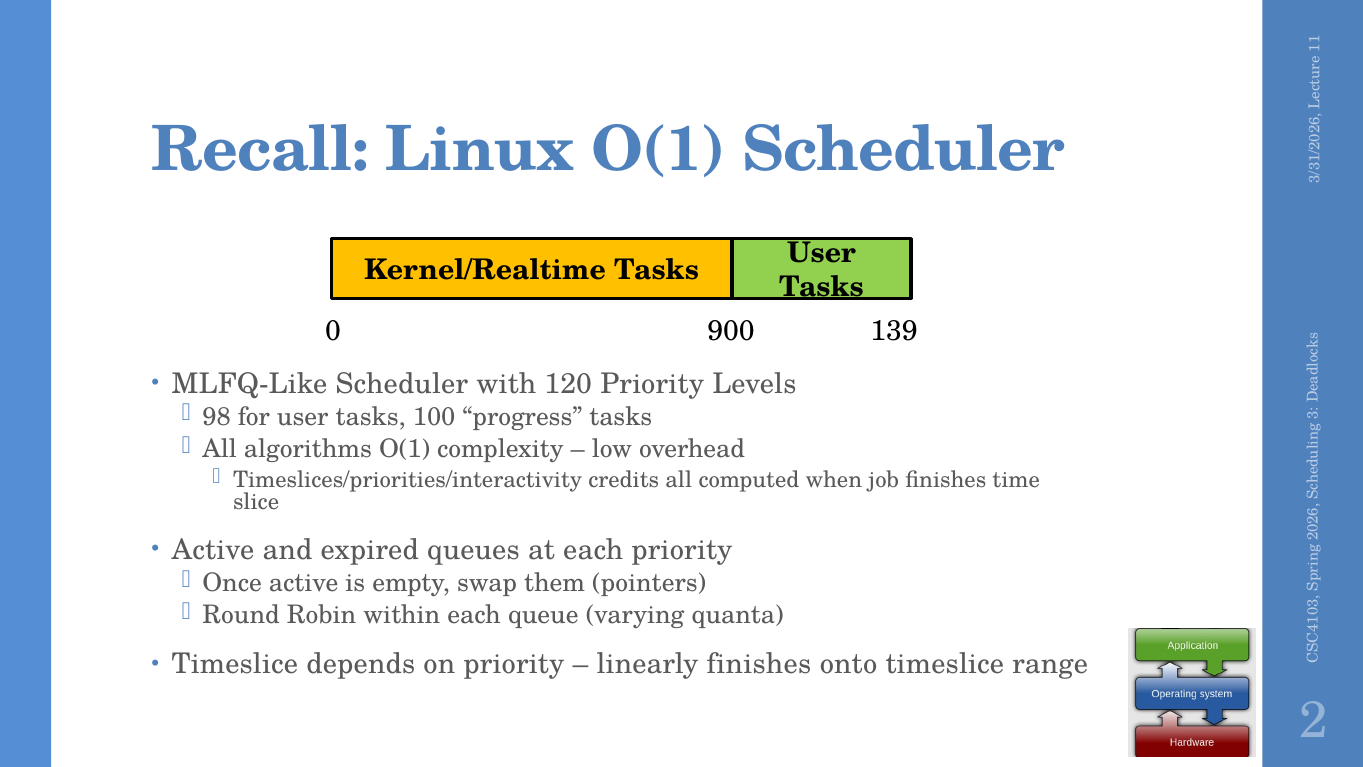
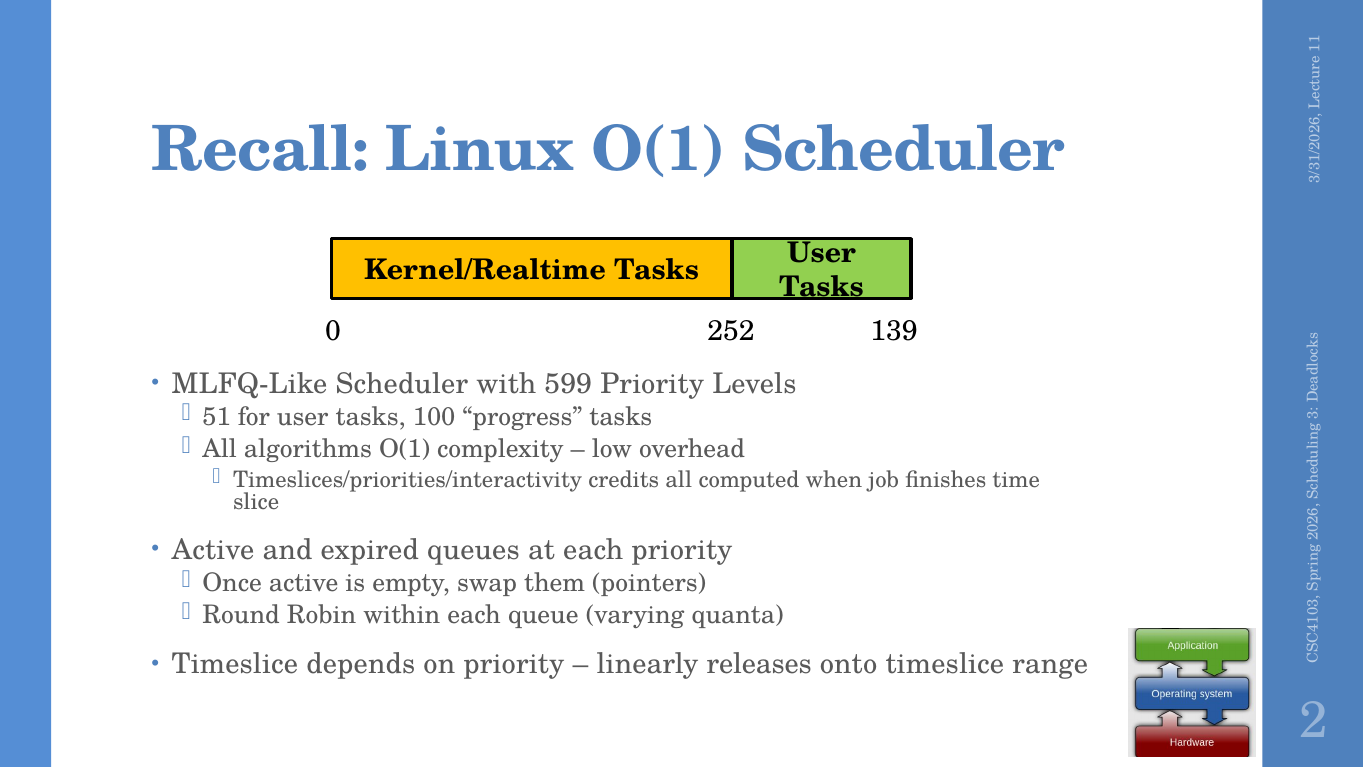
900: 900 -> 252 (731, 331)
120: 120 -> 599 (568, 384)
98: 98 -> 51 (217, 417)
linearly finishes: finishes -> releases (759, 664)
